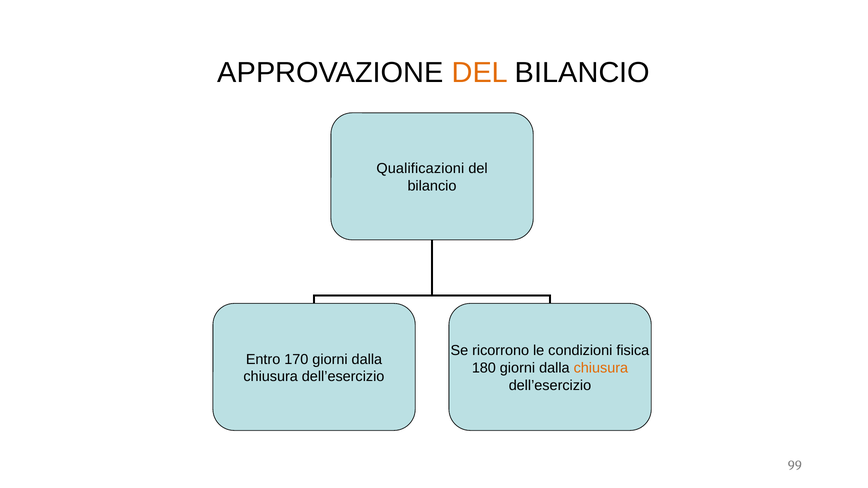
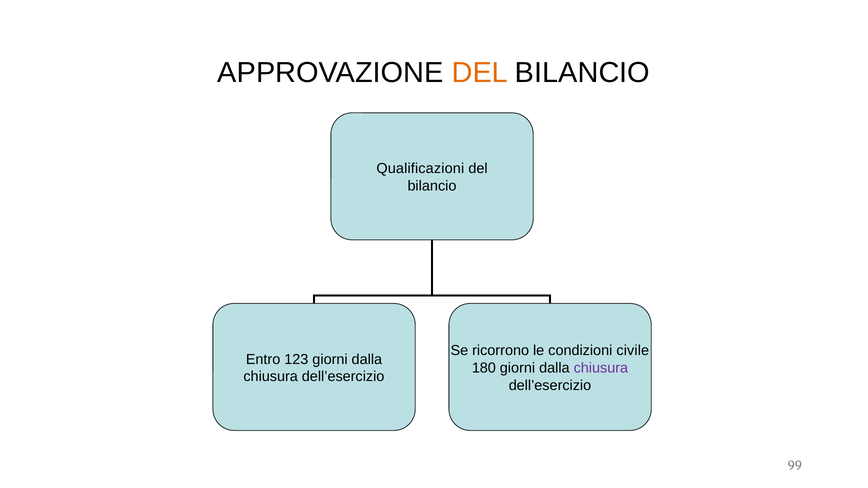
fisica: fisica -> civile (633, 351)
170: 170 -> 123 (296, 359)
chiusura colour: orange -> purple (601, 368)
